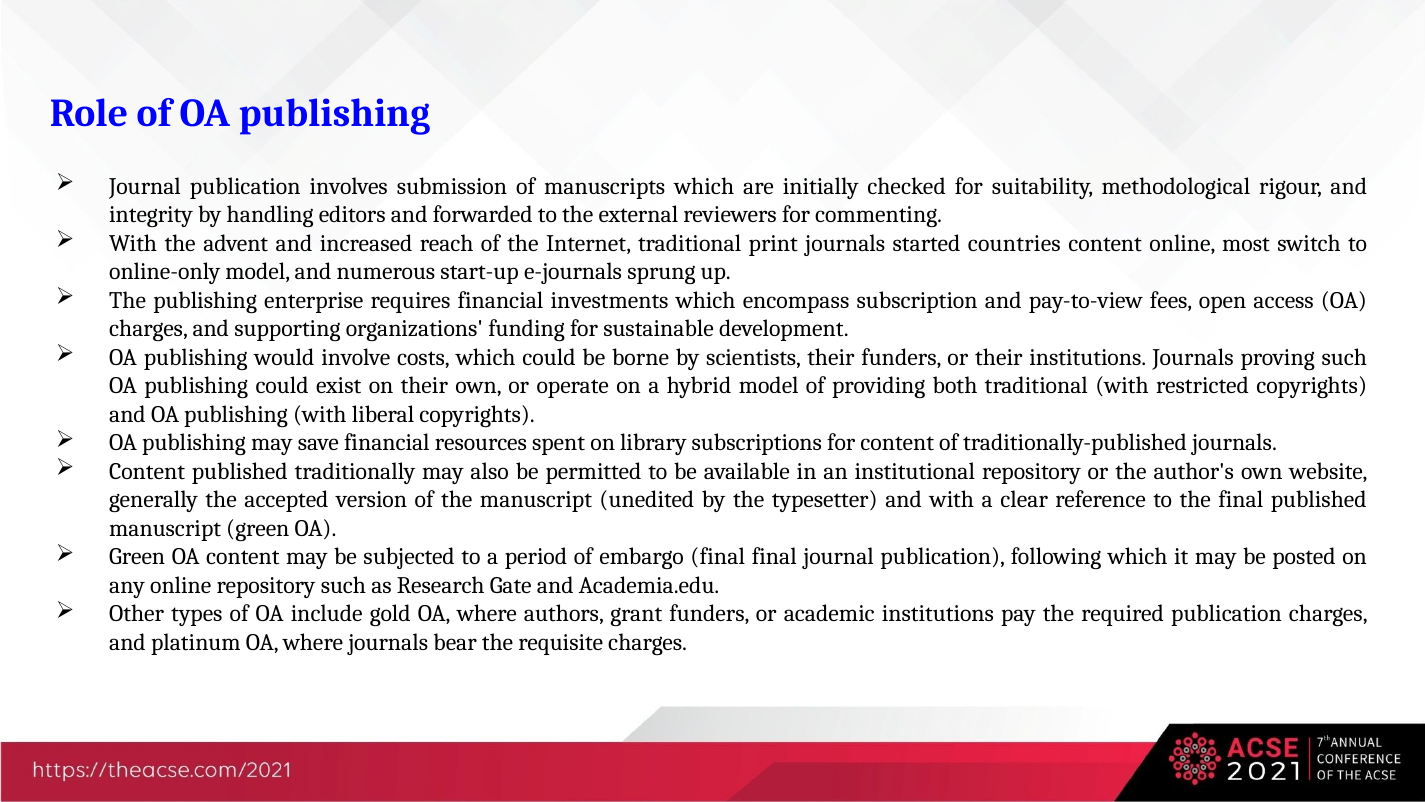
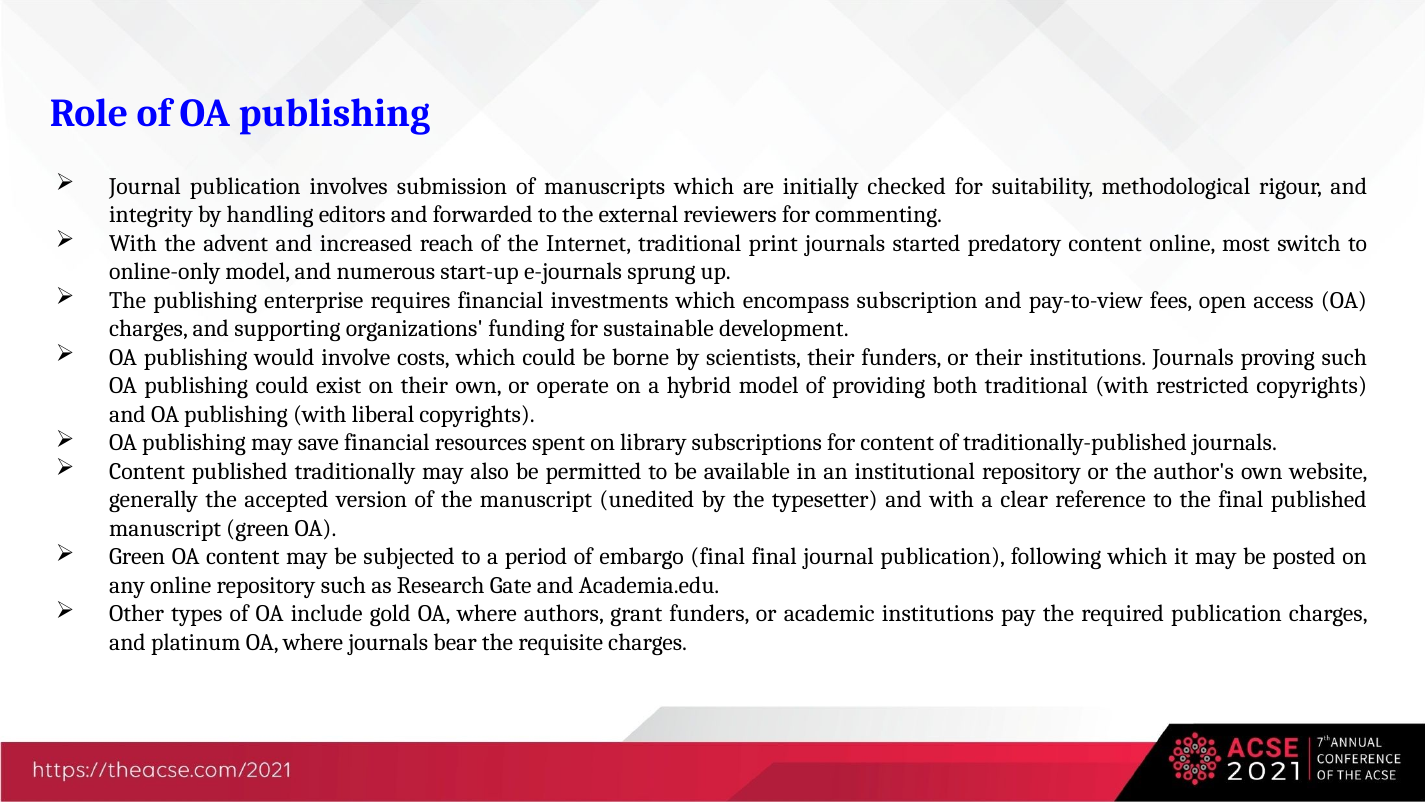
countries: countries -> predatory (1015, 243)
